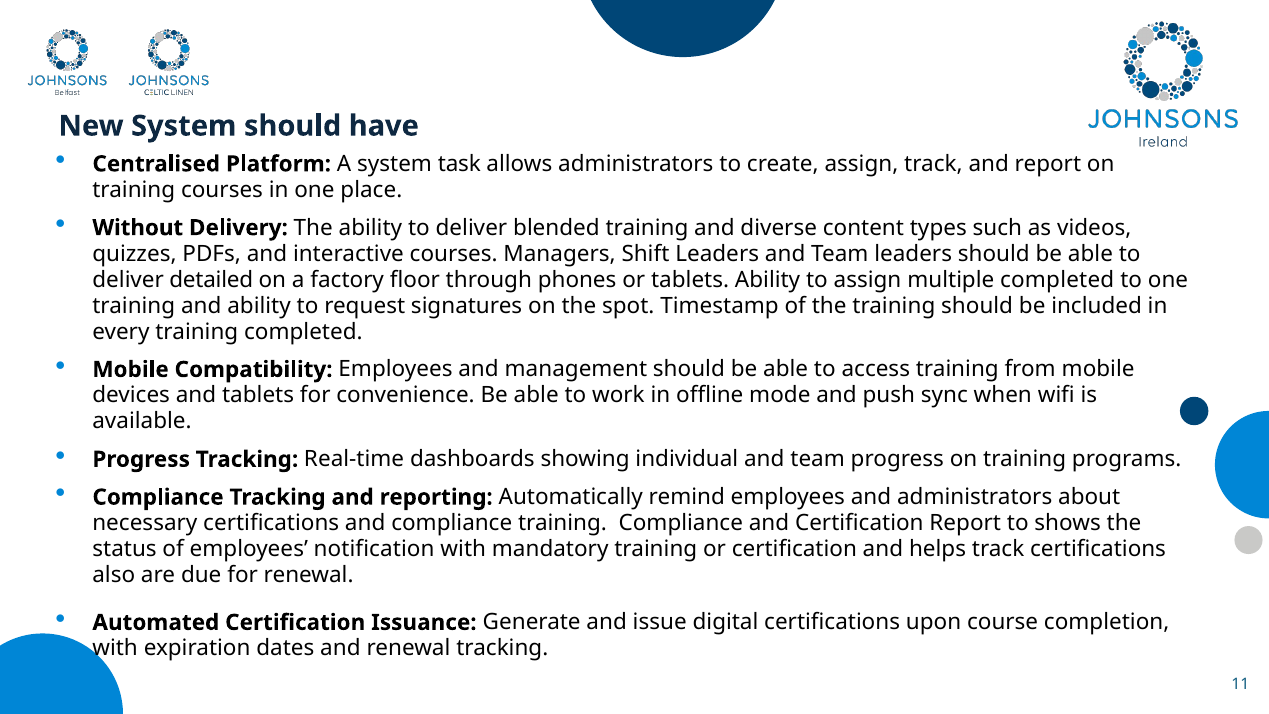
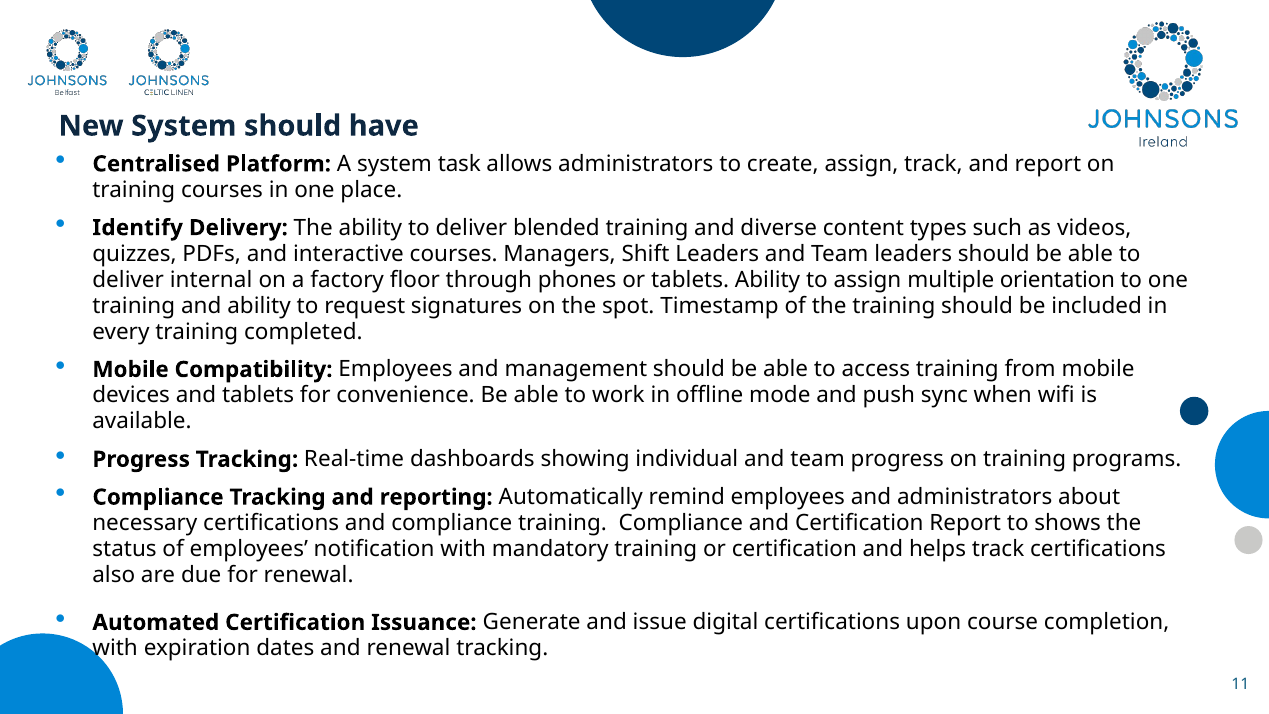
Without: Without -> Identify (138, 228)
detailed: detailed -> internal (211, 280)
multiple completed: completed -> orientation (1057, 280)
